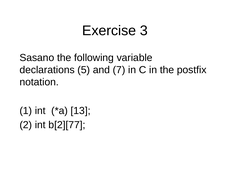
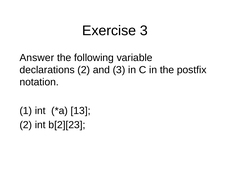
Sasano: Sasano -> Answer (37, 58)
declarations 5: 5 -> 2 (84, 70)
and 7: 7 -> 3 (119, 70)
b[2][77: b[2][77 -> b[2][23 (67, 125)
